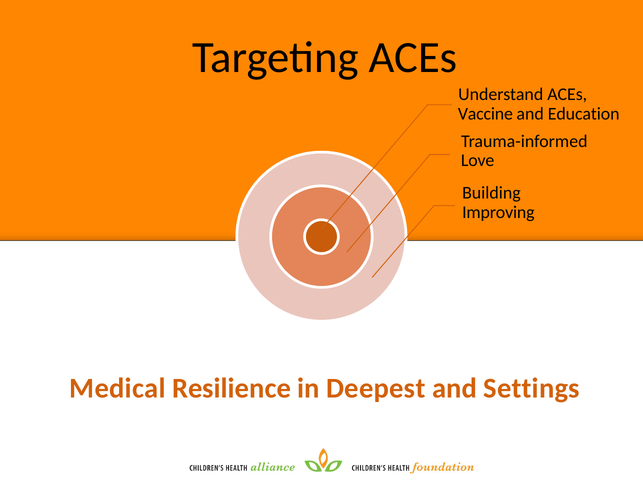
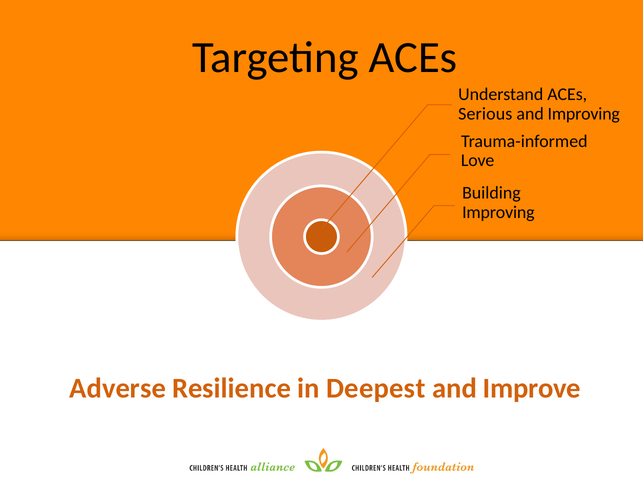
Vaccine: Vaccine -> Serious (485, 114)
and Education: Education -> Improving (584, 114)
Medical: Medical -> Adverse (118, 389)
Settings: Settings -> Improve (532, 389)
